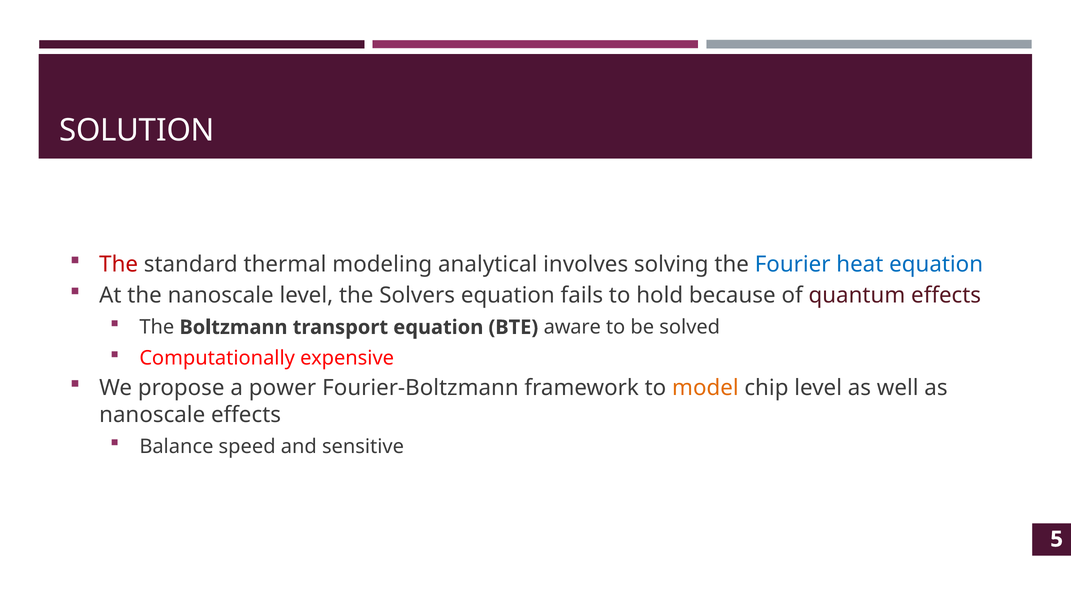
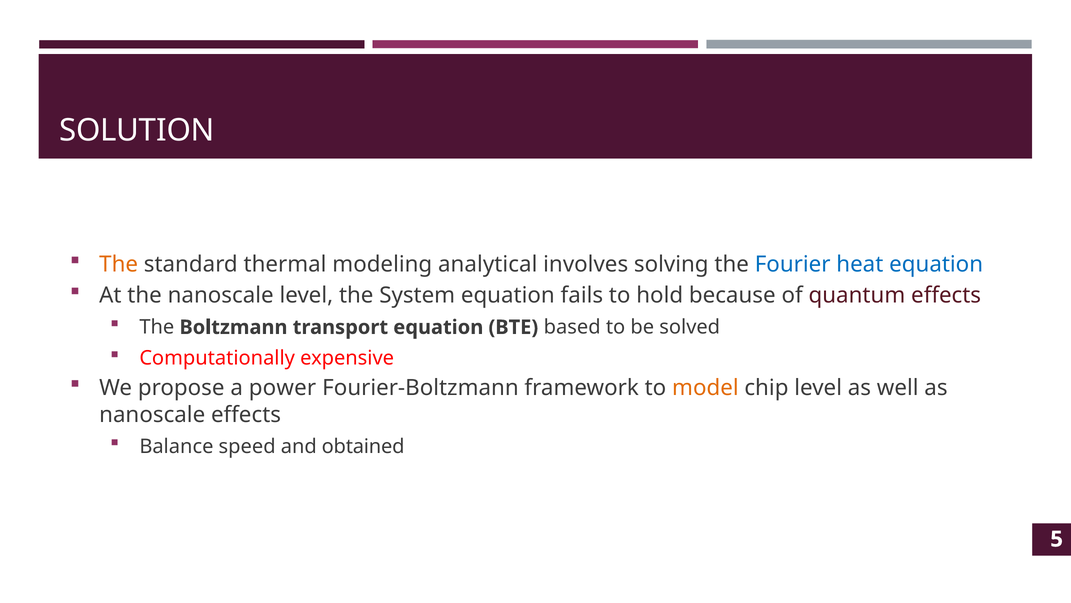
The colour: red -> orange (119, 264)
Solvers: Solvers -> System (417, 295)
aware: aware -> based (572, 327)
sensitive: sensitive -> obtained (363, 446)
